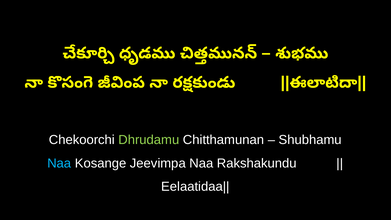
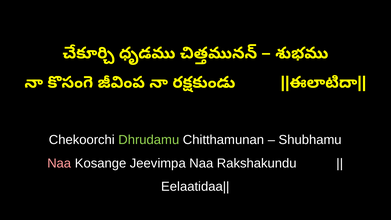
Naa colour: light blue -> pink (59, 163)
